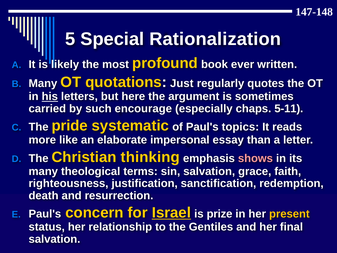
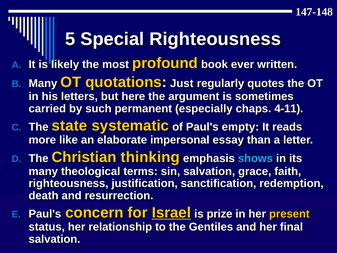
Special Rationalization: Rationalization -> Righteousness (215, 39)
his underline: present -> none (50, 96)
encourage: encourage -> permanent (143, 109)
5-11: 5-11 -> 4-11 (289, 109)
pride: pride -> state (69, 126)
topics: topics -> empty (240, 127)
shows colour: pink -> light blue (255, 158)
